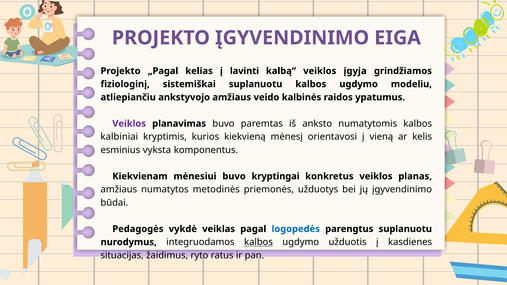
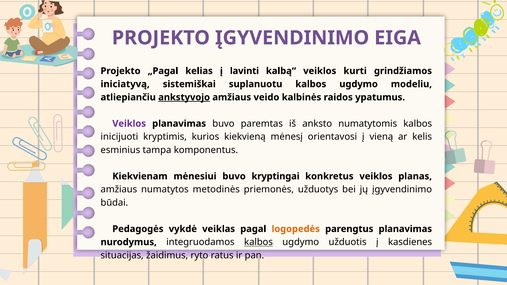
įgyja: įgyja -> kurti (355, 71)
fiziologinį: fiziologinį -> iniciatyvą (125, 84)
ankstyvojo underline: none -> present (184, 97)
kalbiniai: kalbiniai -> inicijuoti (119, 137)
vyksta: vyksta -> tampa (157, 150)
logopedės colour: blue -> orange (296, 229)
parengtus suplanuotu: suplanuotu -> planavimas (405, 229)
